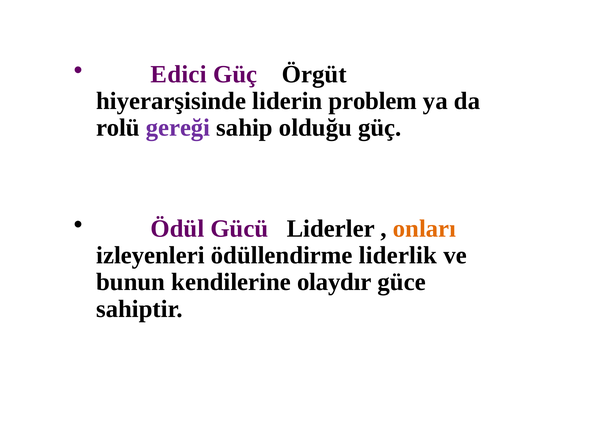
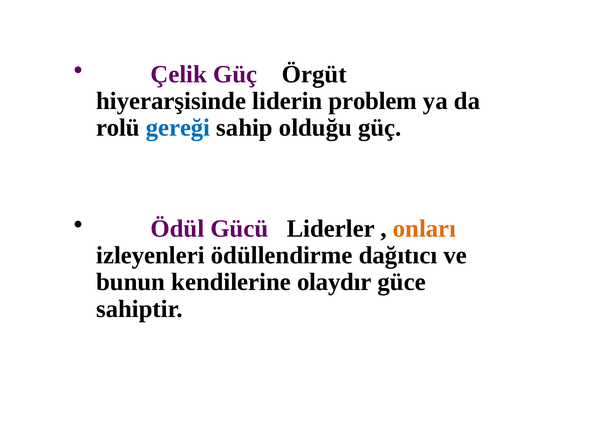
Edici: Edici -> Çelik (179, 74)
gereği colour: purple -> blue (178, 128)
liderlik: liderlik -> dağıtıcı (398, 255)
